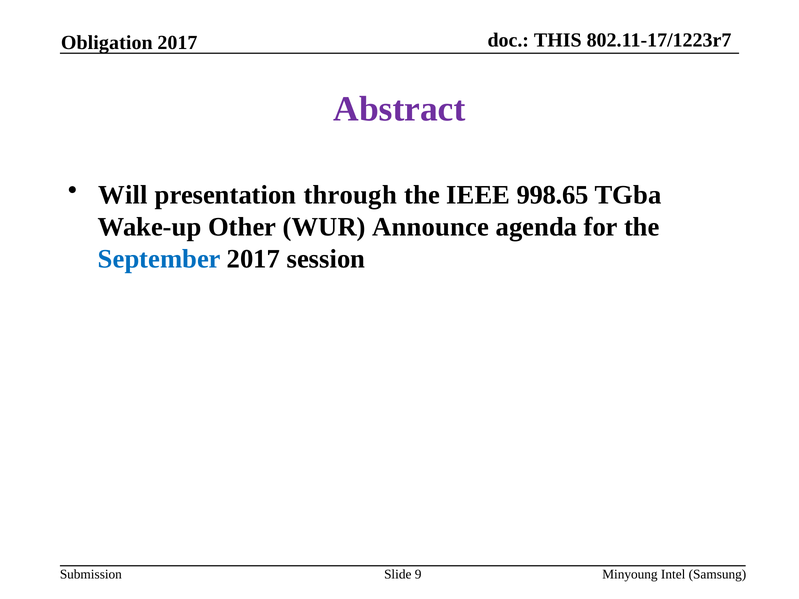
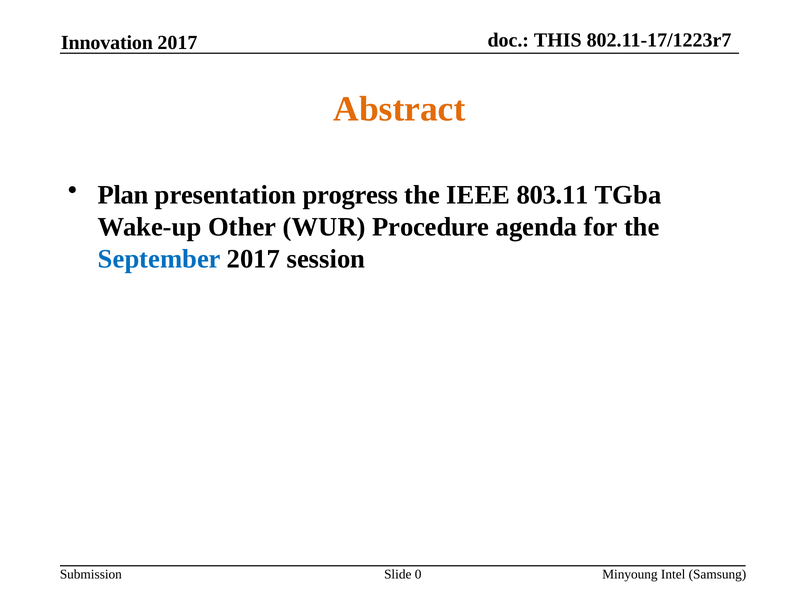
Obligation: Obligation -> Innovation (107, 43)
Abstract colour: purple -> orange (399, 109)
Will: Will -> Plan (123, 195)
through: through -> progress (350, 195)
998.65: 998.65 -> 803.11 (553, 195)
Announce: Announce -> Procedure (431, 227)
9: 9 -> 0 (418, 575)
